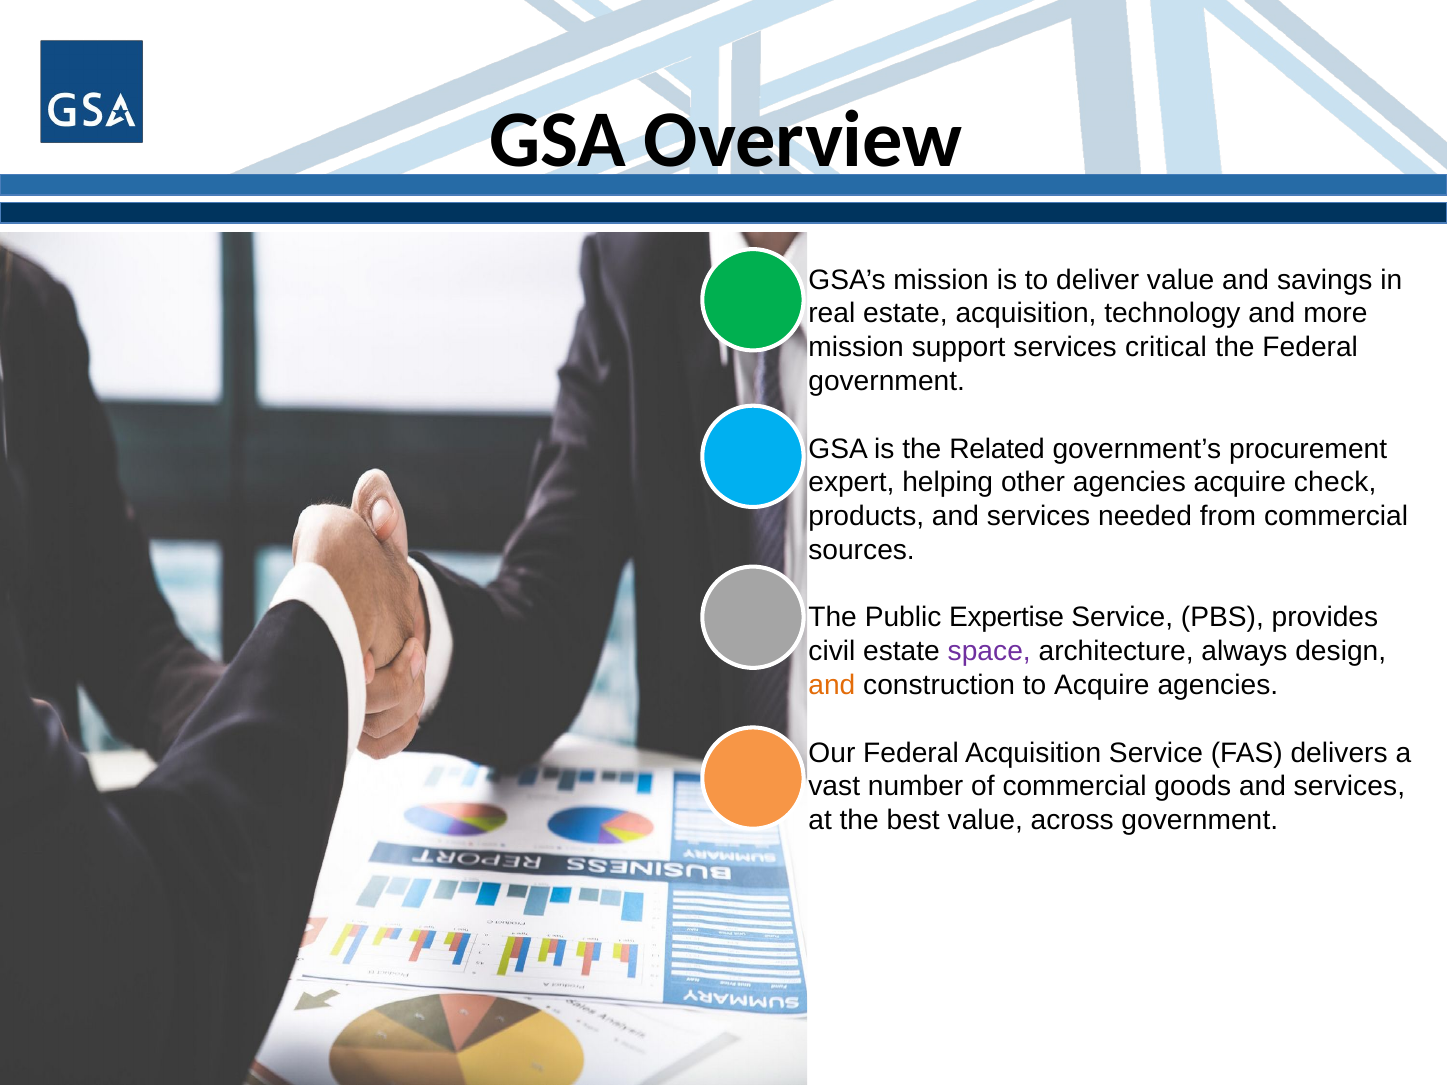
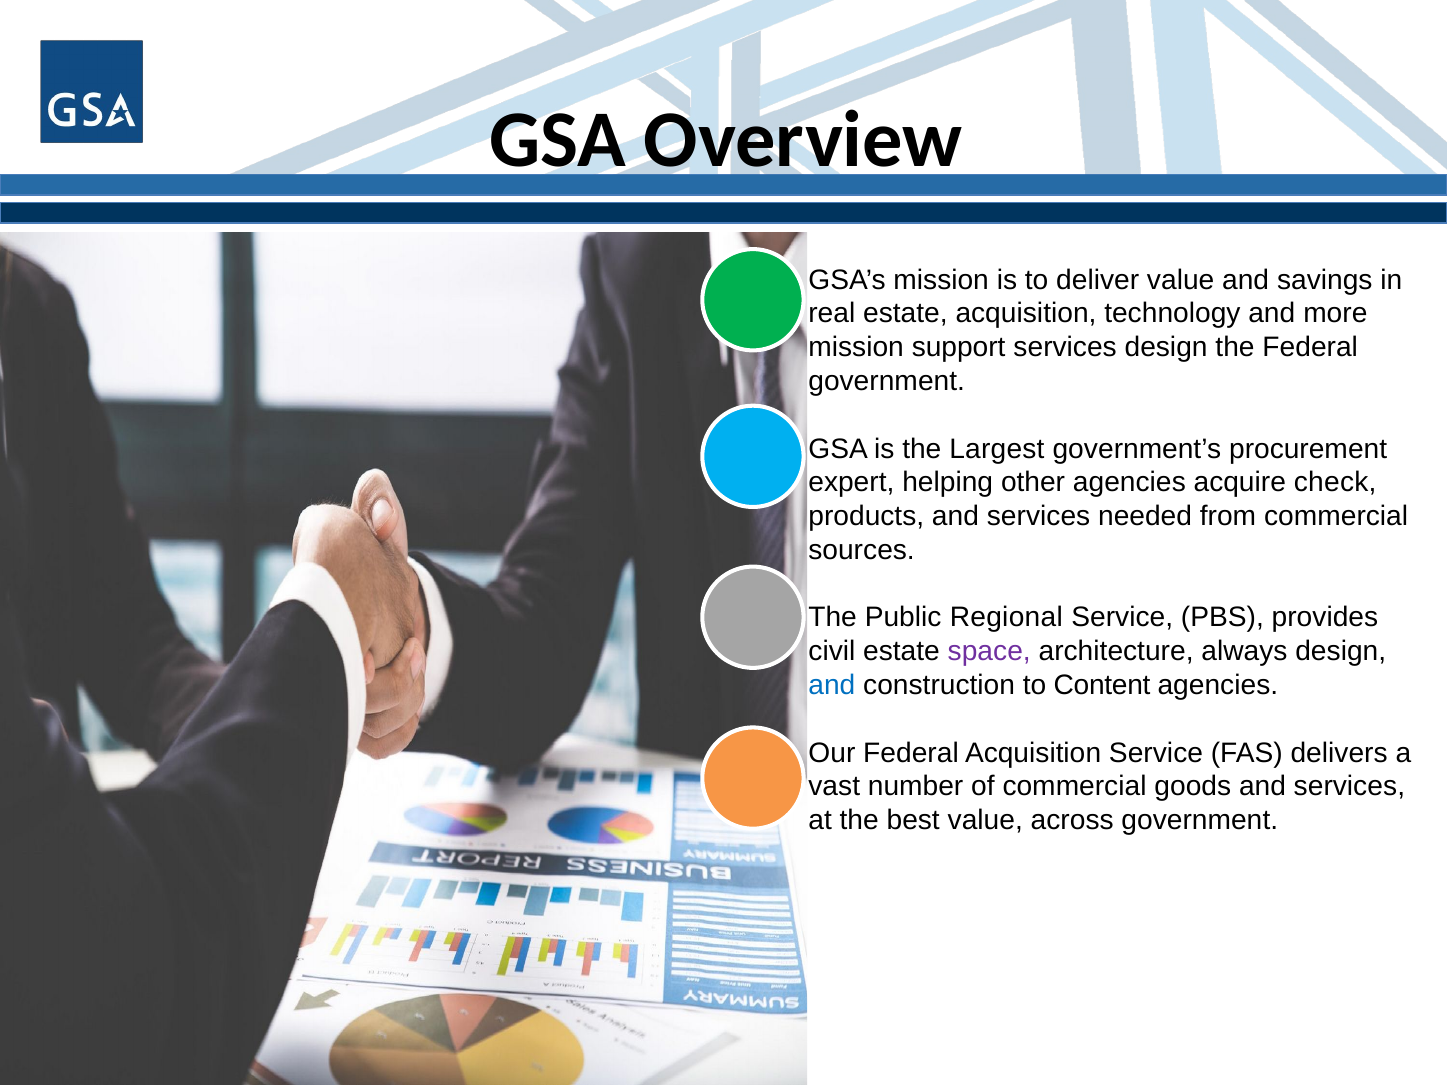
services critical: critical -> design (1166, 348)
Related: Related -> Largest (997, 449)
Expertise: Expertise -> Regional (1006, 618)
and colour: orange -> blue (832, 685)
to Acquire: Acquire -> Content (1102, 685)
